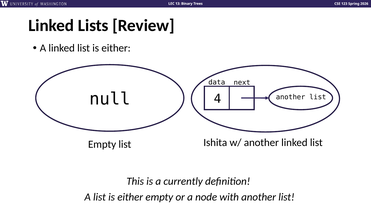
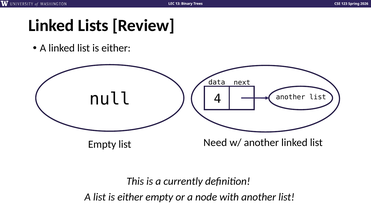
Ishita: Ishita -> Need (215, 142)
